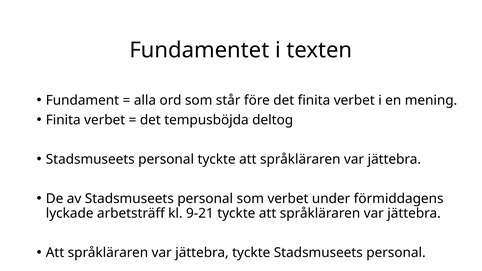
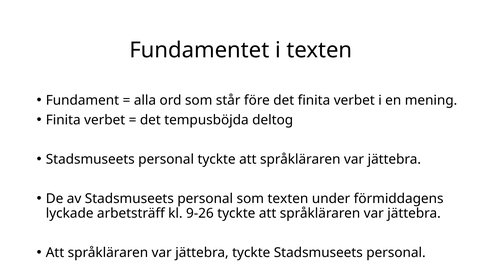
som verbet: verbet -> texten (288, 199)
9-21: 9-21 -> 9-26 (200, 213)
